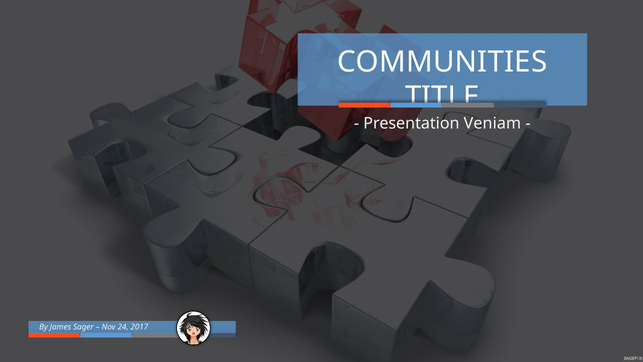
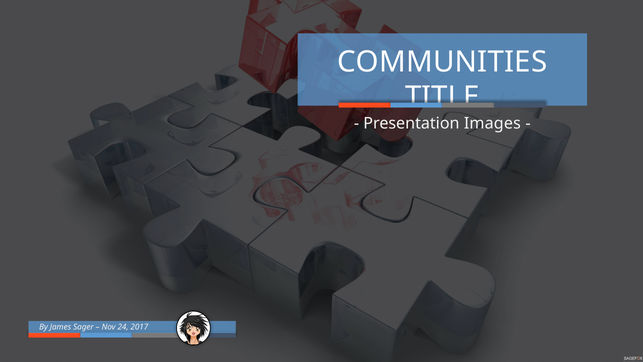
Veniam: Veniam -> Images (492, 123)
